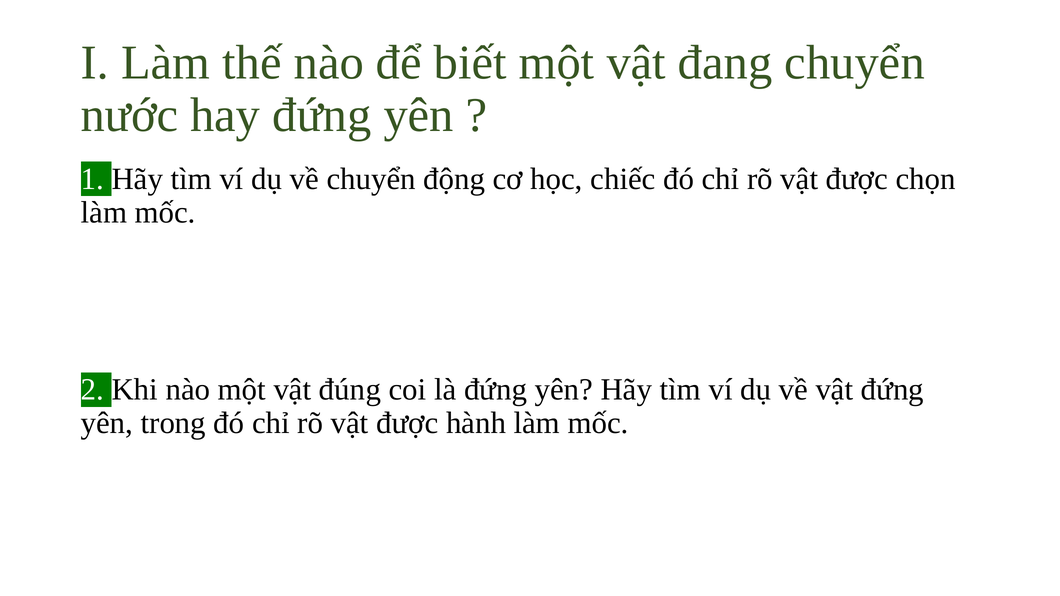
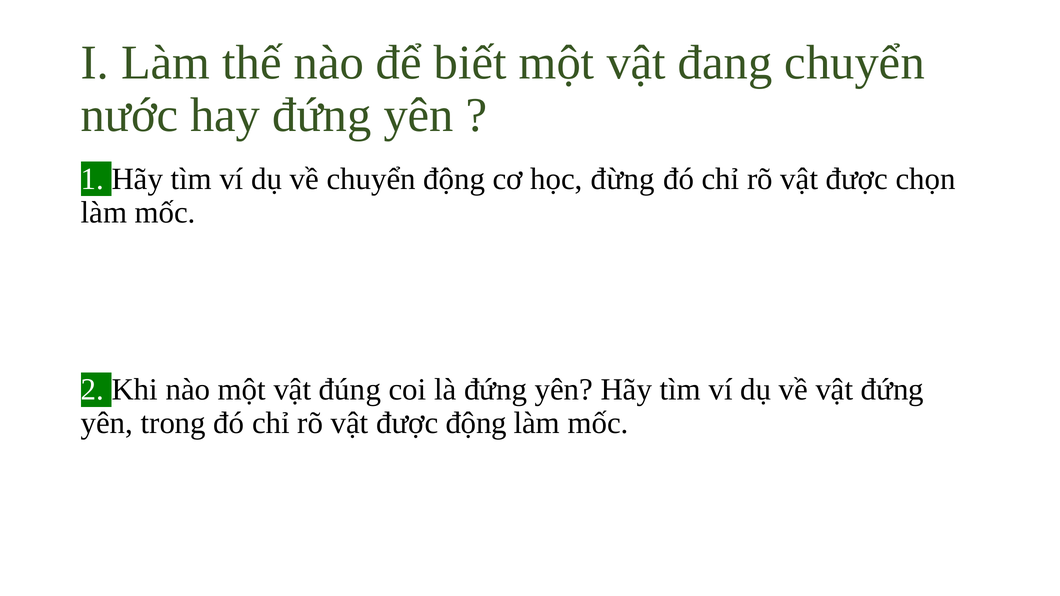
chiếc: chiếc -> đừng (623, 179)
được hành: hành -> động (476, 423)
